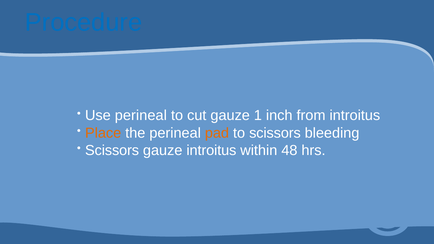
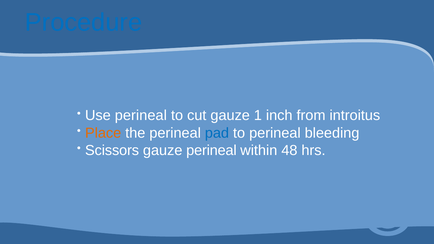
pad colour: orange -> blue (217, 133)
to scissors: scissors -> perineal (275, 133)
gauze introitus: introitus -> perineal (211, 150)
